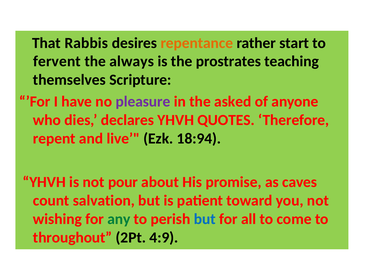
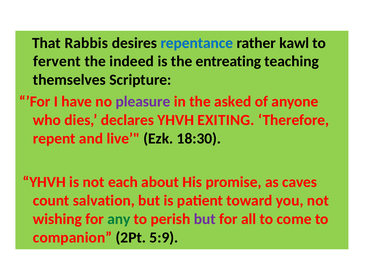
repentance colour: orange -> blue (197, 43)
start: start -> kawl (294, 43)
always: always -> indeed (132, 62)
prostrates: prostrates -> entreating (228, 62)
QUOTES: QUOTES -> EXITING (226, 120)
18:94: 18:94 -> 18:30 (199, 139)
pour: pour -> each (123, 182)
but colour: blue -> purple (205, 219)
throughout: throughout -> companion (73, 238)
4:9: 4:9 -> 5:9 (164, 238)
